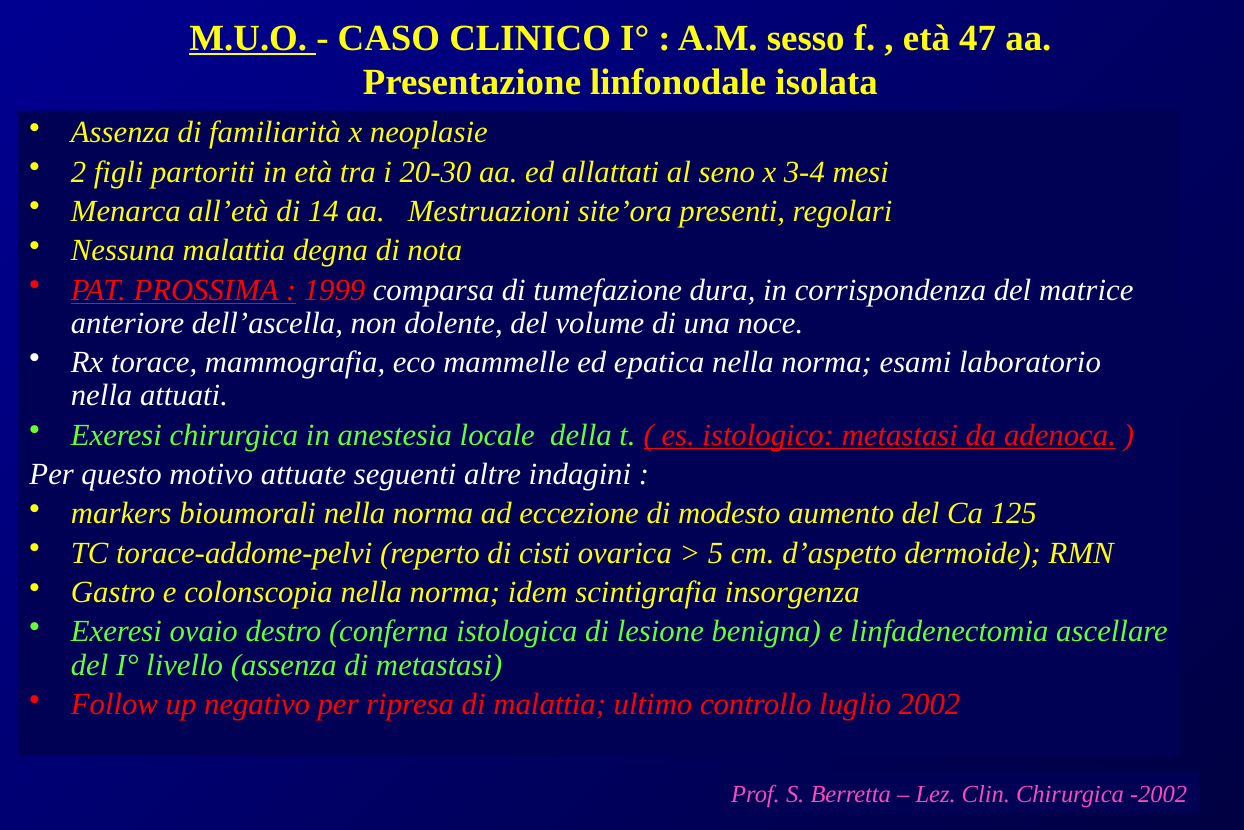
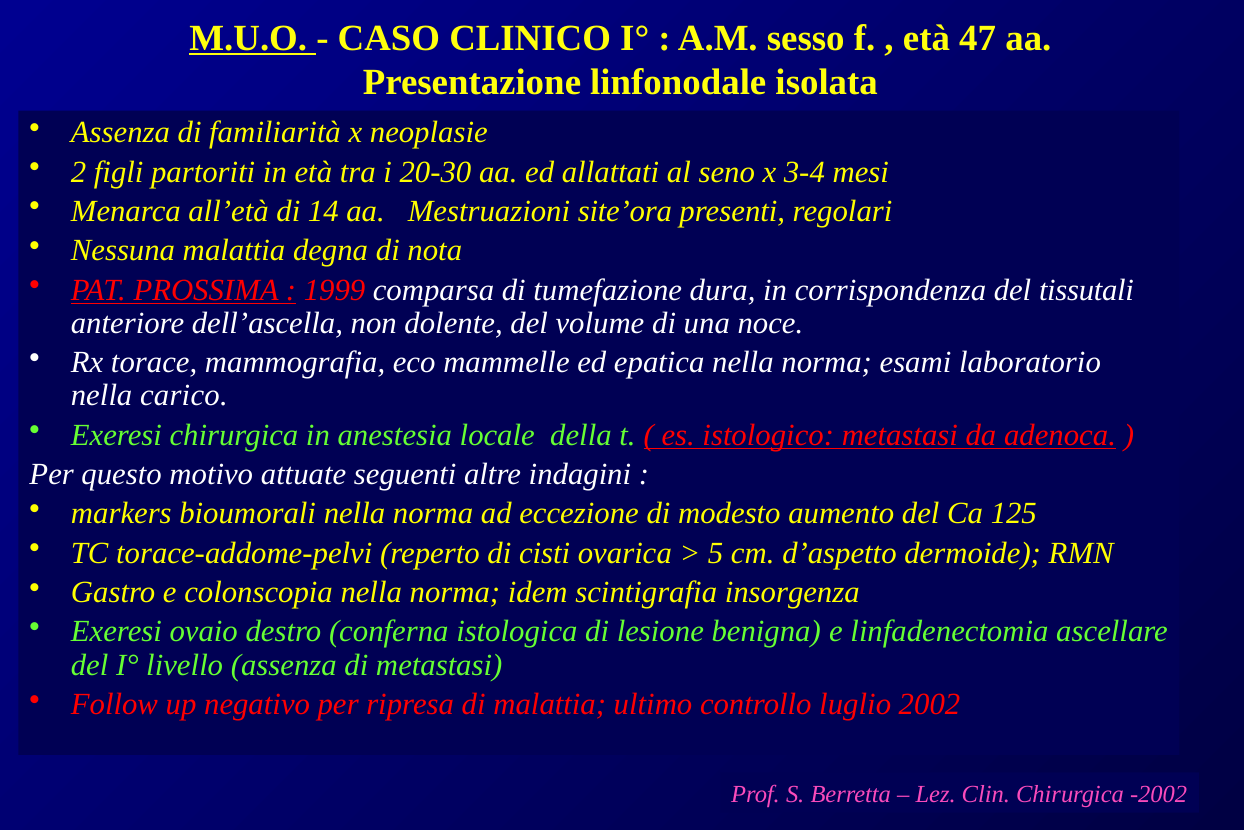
matrice: matrice -> tissutali (1086, 290)
attuati: attuati -> carico (184, 395)
